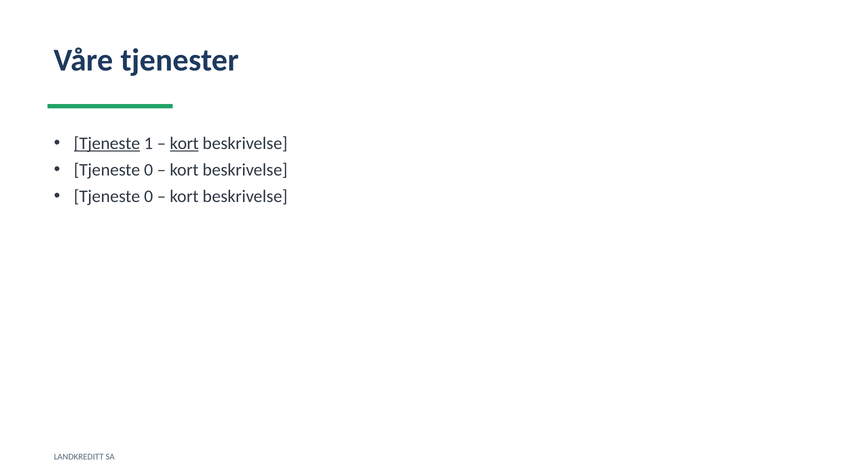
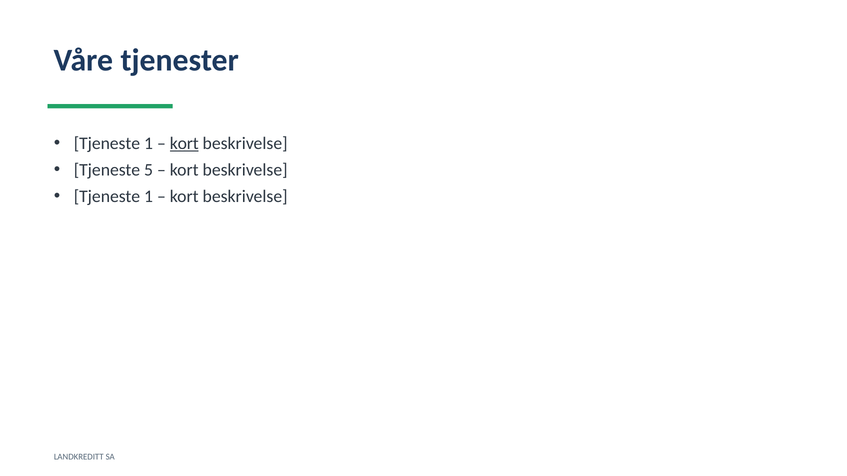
Tjeneste underline: present -> none (107, 143)
0: 0 -> 5 (148, 170)
0: 0 -> 1 (148, 196)
